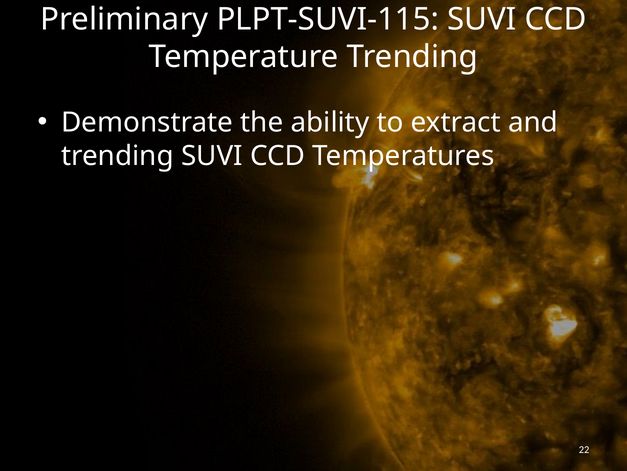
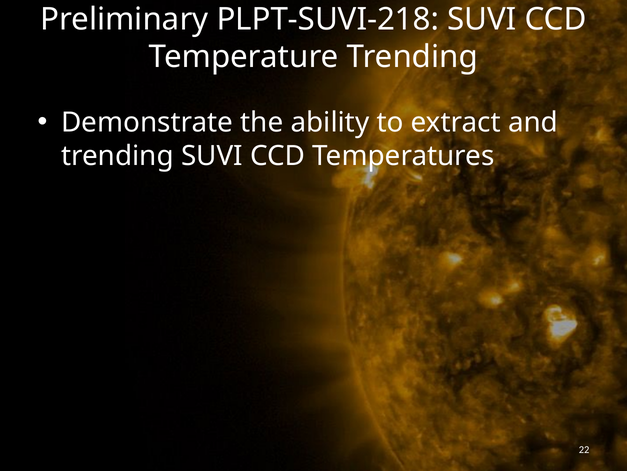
PLPT-SUVI-115: PLPT-SUVI-115 -> PLPT-SUVI-218 (328, 19)
